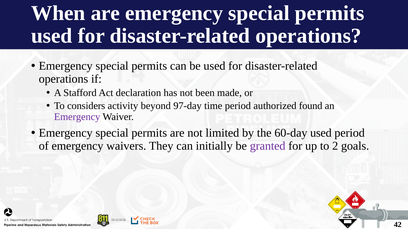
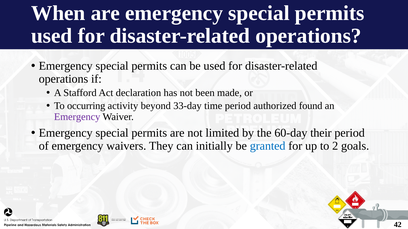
considers: considers -> occurring (86, 106)
97-day: 97-day -> 33-day (188, 106)
60-day used: used -> their (321, 133)
granted colour: purple -> blue (268, 146)
